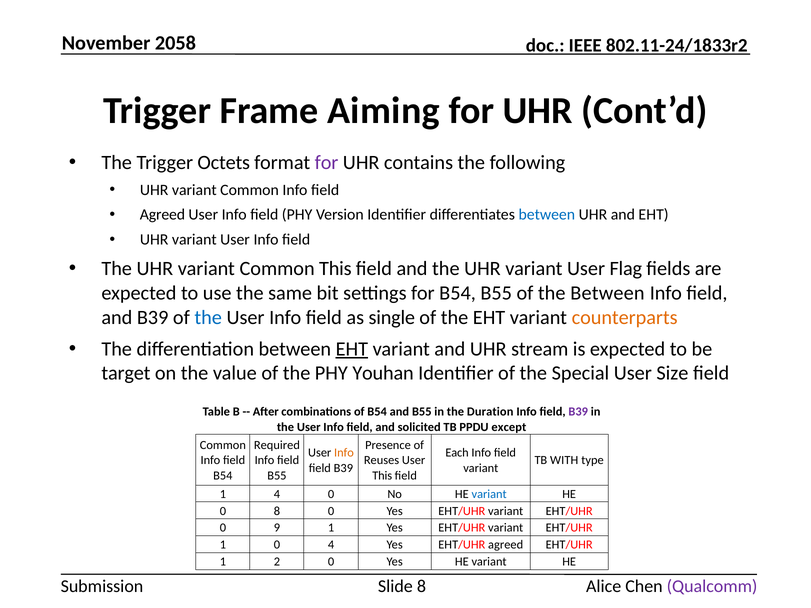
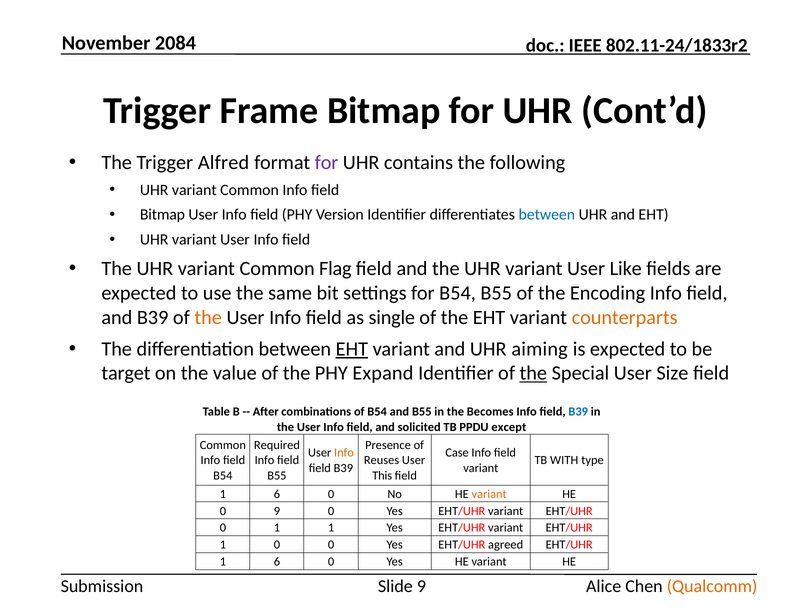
2058: 2058 -> 2084 (175, 43)
Frame Aiming: Aiming -> Bitmap (384, 111)
Octets: Octets -> Alfred (224, 163)
Agreed: Agreed -> Bitmap (162, 215)
Common This: This -> Flag (335, 269)
Flag: Flag -> Like (626, 269)
the Between: Between -> Encoding (608, 293)
the colour: blue -> orange (208, 318)
stream: stream -> aiming (540, 349)
Youhan: Youhan -> Expand (383, 373)
the underline: none -> present (533, 373)
Duration: Duration -> Becomes (490, 412)
B39 colour: purple -> blue (578, 412)
Each: Each -> Case (457, 453)
4: 4 -> 6 (277, 494)
variant colour: blue -> orange (489, 494)
0 8: 8 -> 9 (277, 511)
0 9: 9 -> 1 (277, 528)
0 4: 4 -> 0 (331, 545)
2: 2 -> 6 (277, 562)
Slide 8: 8 -> 9 (421, 586)
Qualcomm colour: purple -> orange (712, 586)
